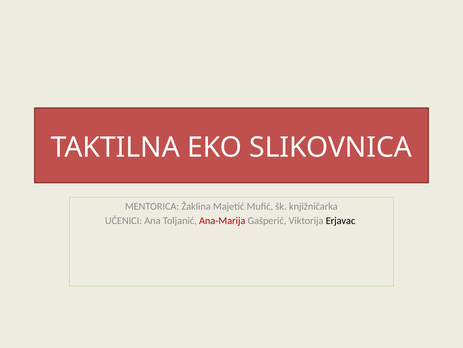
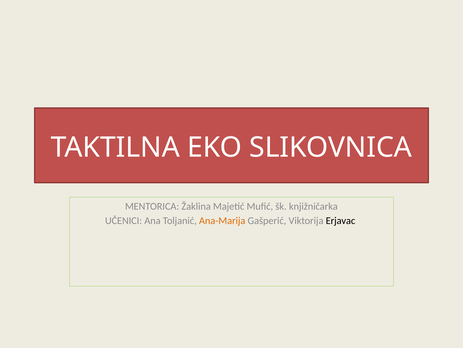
Ana-Marija colour: red -> orange (222, 220)
